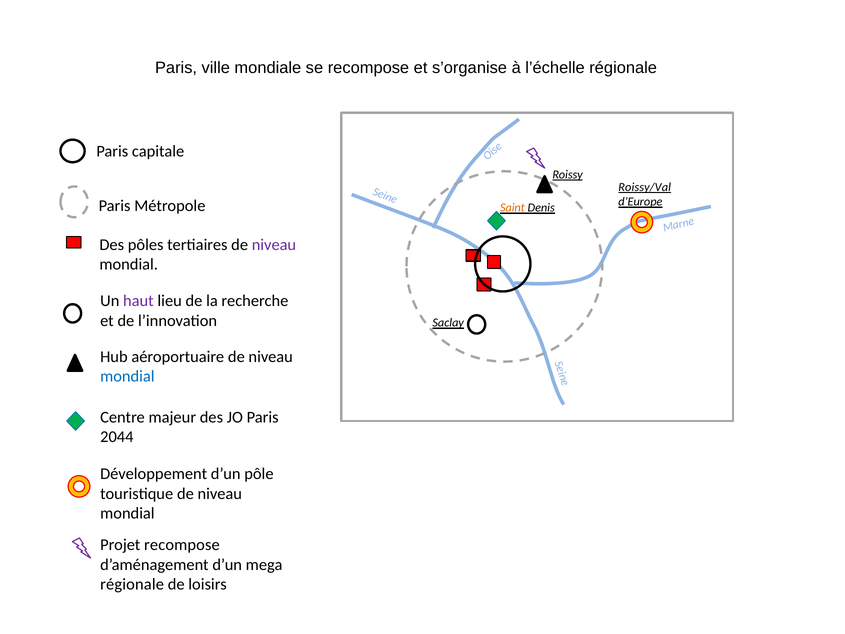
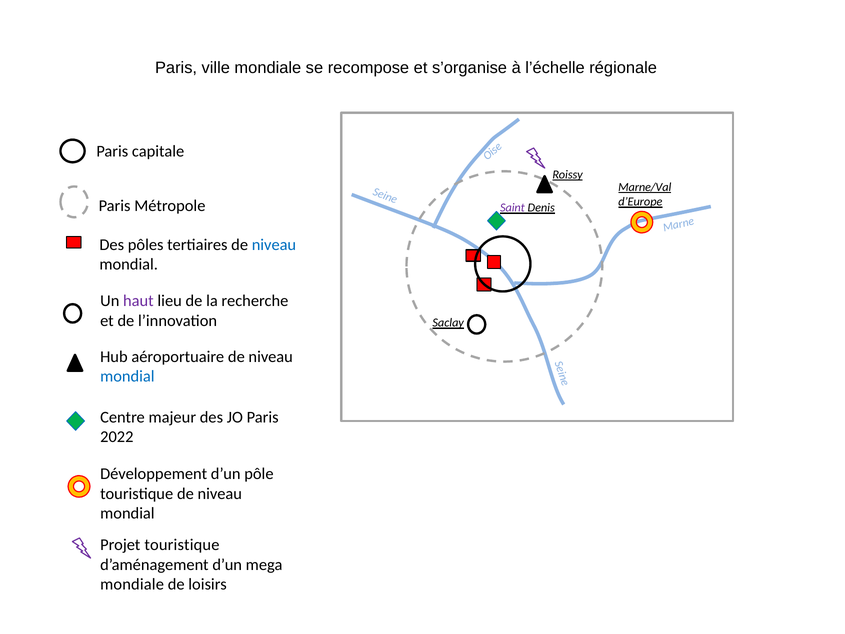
Roissy/Val: Roissy/Val -> Marne/Val (645, 187)
Saint colour: orange -> purple (512, 208)
niveau colour: purple -> blue (274, 245)
2044: 2044 -> 2022 (117, 437)
Projet recompose: recompose -> touristique (182, 545)
régionale: régionale -> mondiale (132, 584)
